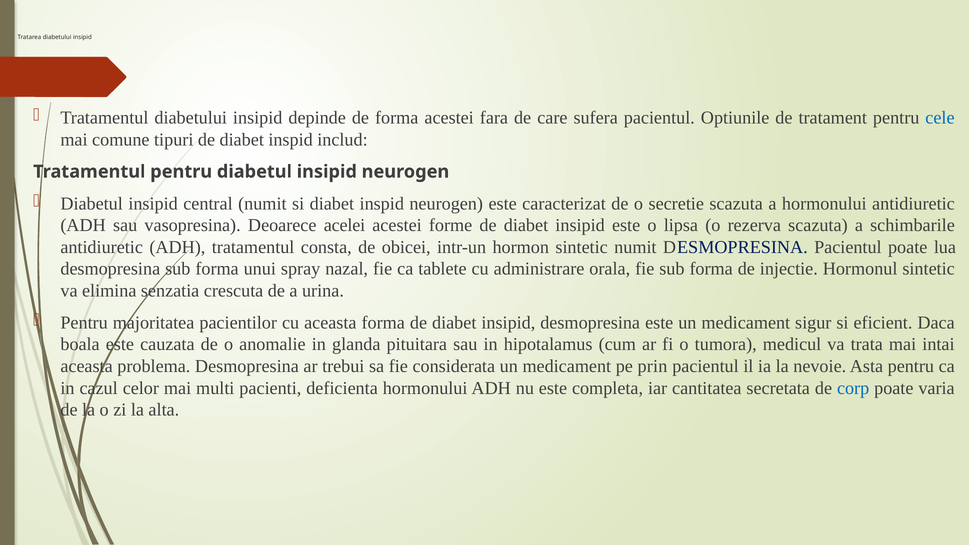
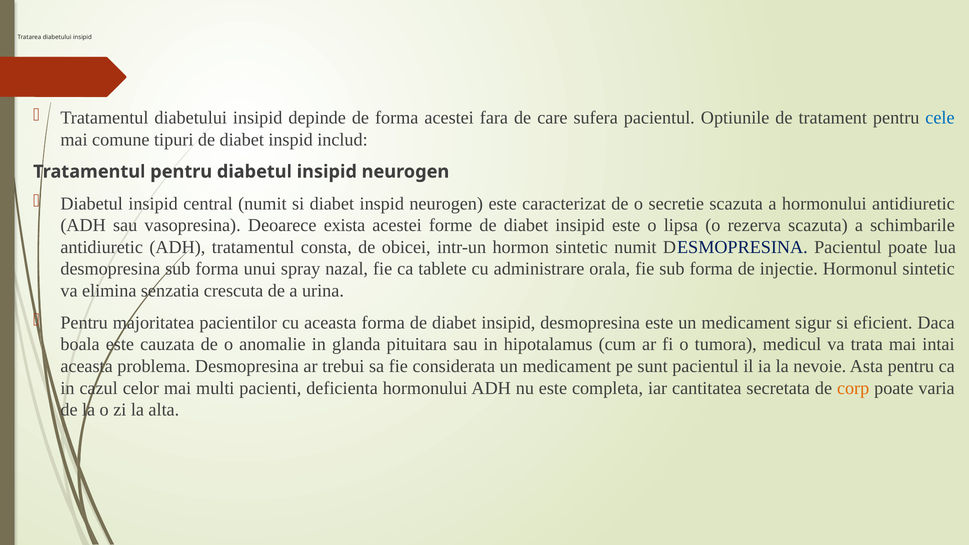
acelei: acelei -> exista (345, 225)
prin: prin -> sunt (653, 366)
corp colour: blue -> orange (853, 388)
